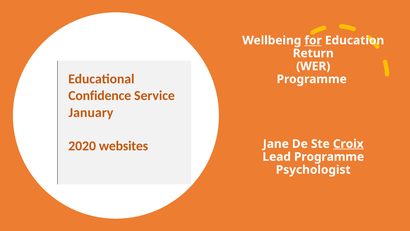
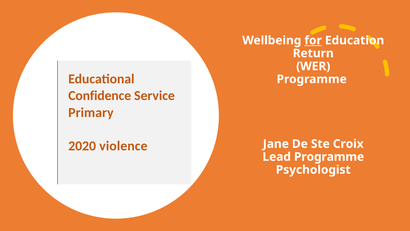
January: January -> Primary (91, 112)
websites: websites -> violence (123, 146)
Croix underline: present -> none (348, 144)
